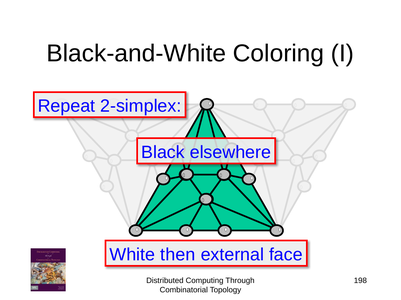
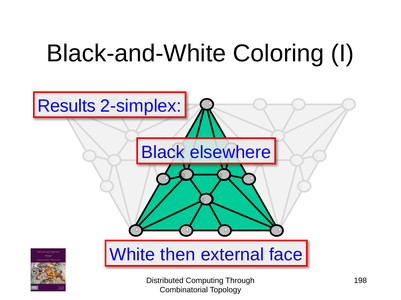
Repeat: Repeat -> Results (67, 106)
